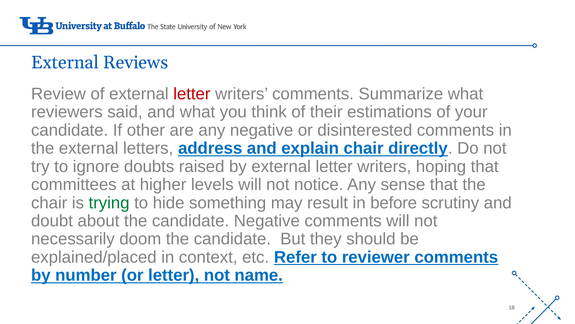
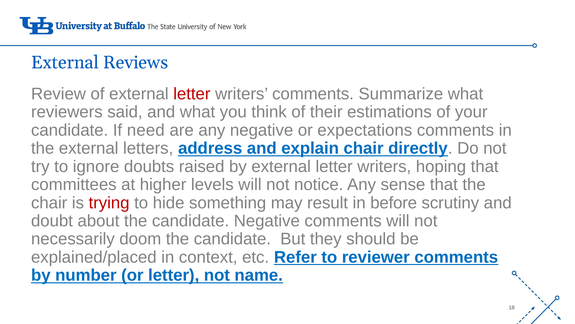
other: other -> need (146, 130)
disinterested: disinterested -> expectations (365, 130)
trying colour: green -> red (109, 202)
